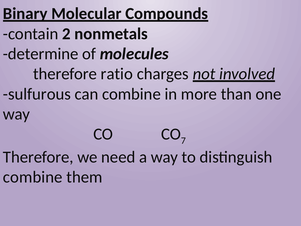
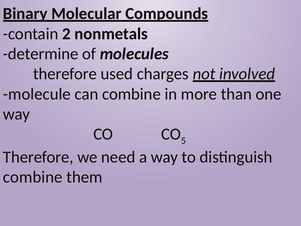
ratio: ratio -> used (117, 74)
sulfurous: sulfurous -> molecule (37, 94)
7: 7 -> 5 (183, 141)
